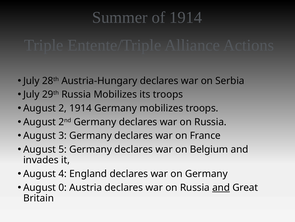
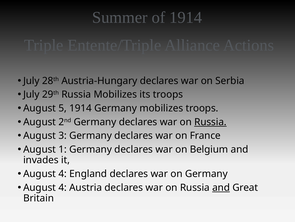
2: 2 -> 5 (63, 108)
Russia underline: none -> present (210, 122)
5: 5 -> 1 (63, 149)
0: 0 -> 4 (63, 187)
